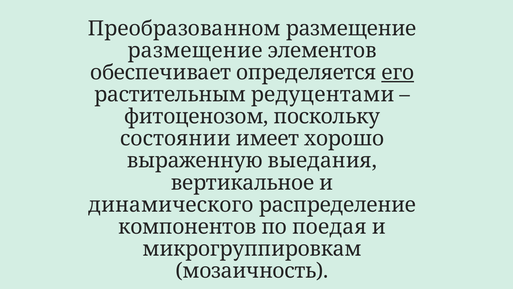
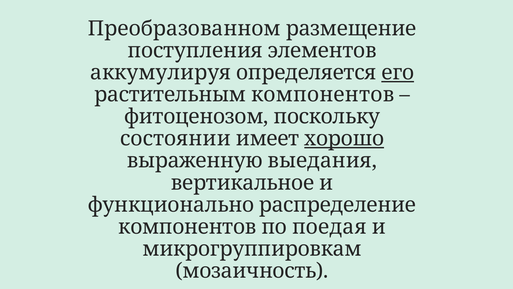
размещение: размещение -> поступления (195, 51)
обеспечивает: обеспечивает -> аккумулируя (161, 73)
растительным редуцентами: редуцентами -> компонентов (323, 95)
хорошо underline: none -> present (344, 139)
динамического: динамического -> функционально (171, 204)
